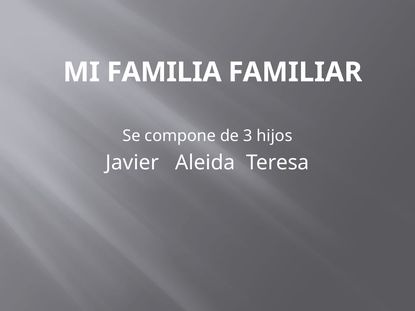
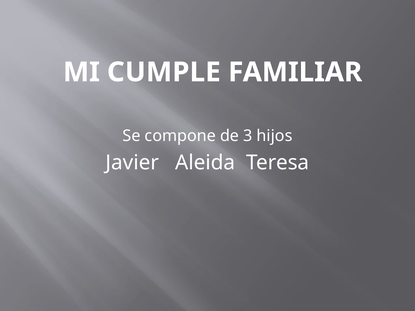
FAMILIA: FAMILIA -> CUMPLE (164, 72)
